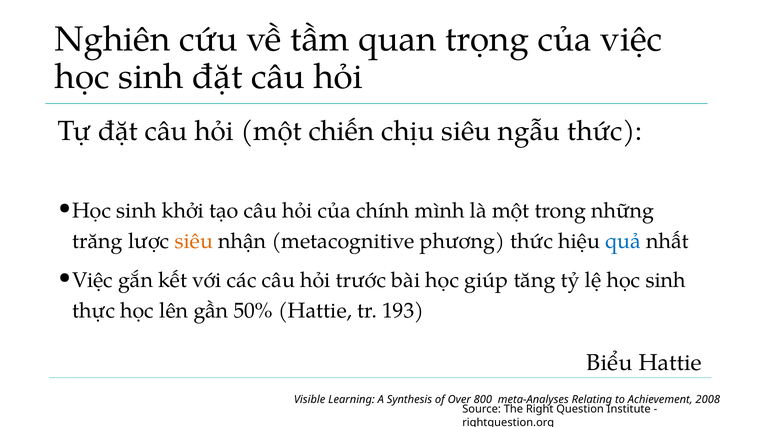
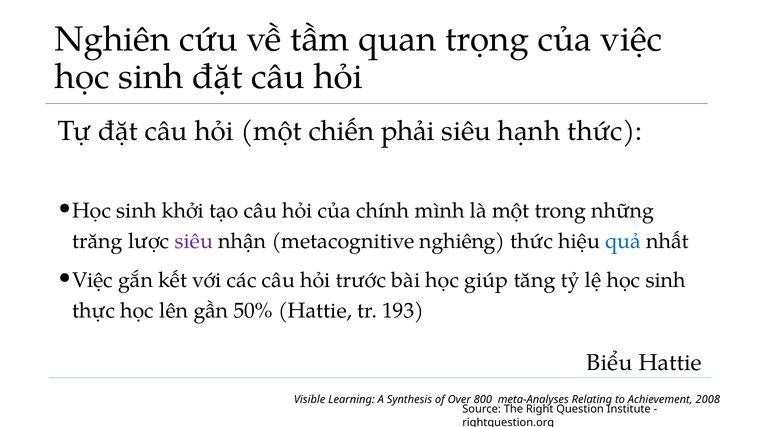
chịu: chịu -> phải (408, 131)
ngẫu: ngẫu -> hạnh (529, 131)
siêu colour: orange -> purple (194, 242)
phương: phương -> nghiêng (462, 242)
